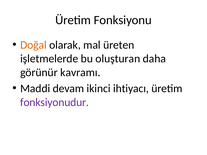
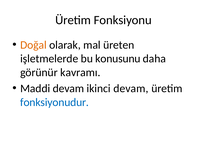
oluşturan: oluşturan -> konusunu (118, 59)
ikinci ihtiyacı: ihtiyacı -> devam (131, 89)
fonksiyonudur colour: purple -> blue (55, 102)
